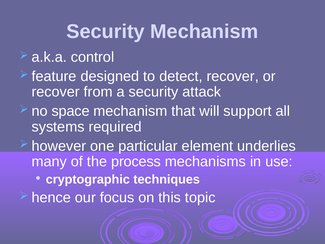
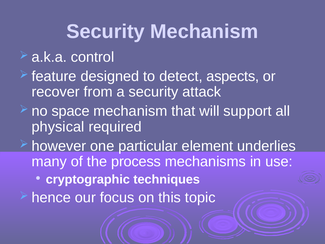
detect recover: recover -> aspects (233, 76)
systems: systems -> physical (58, 127)
